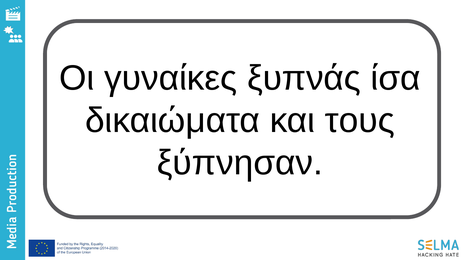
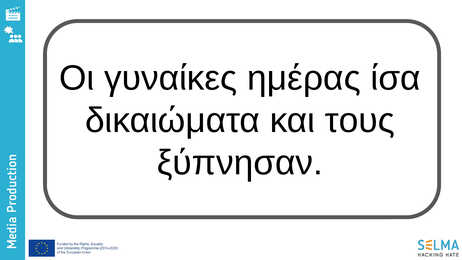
ξυπνάς: ξυπνάς -> ημέρας (304, 78)
